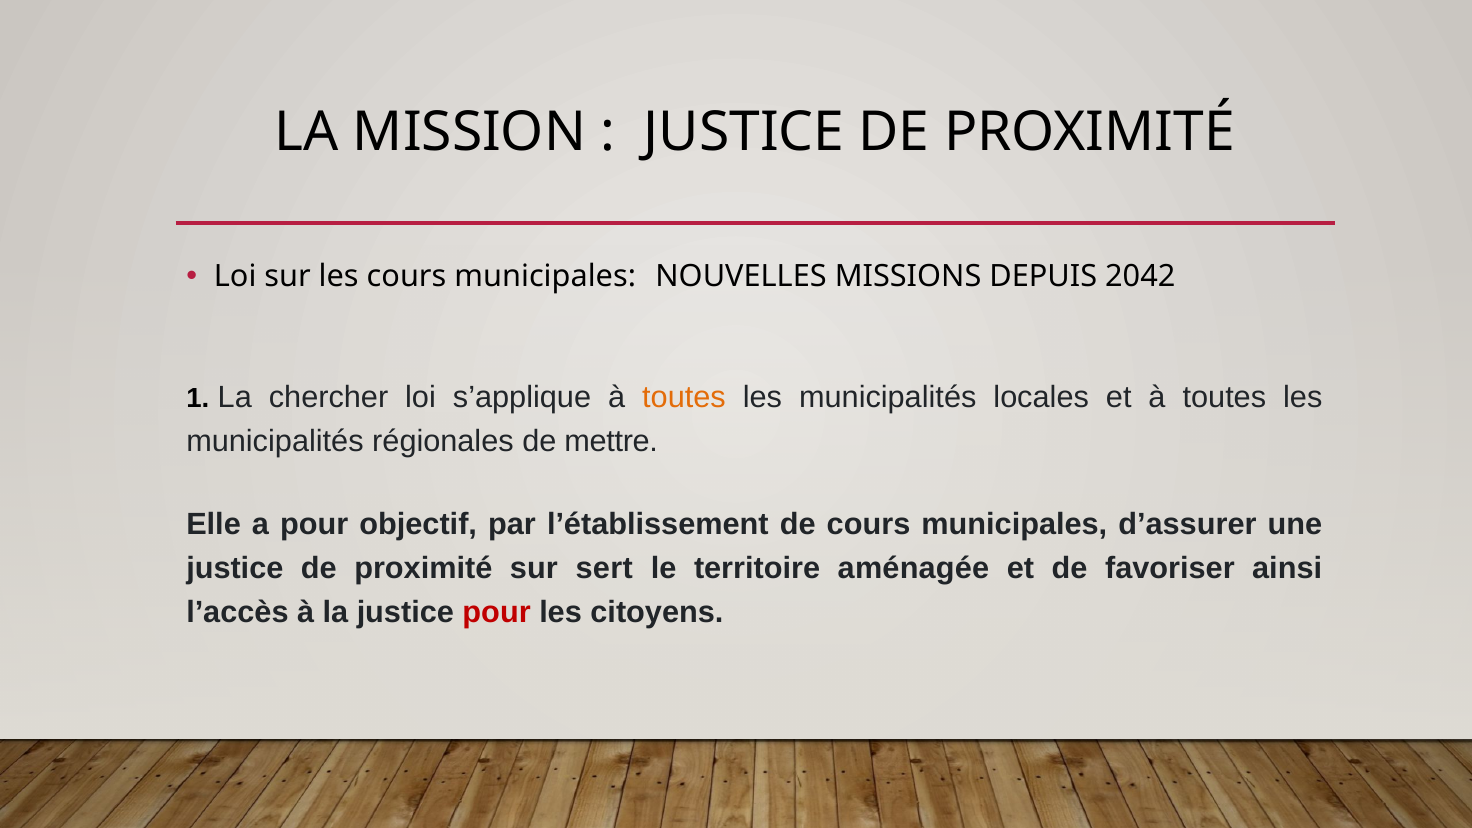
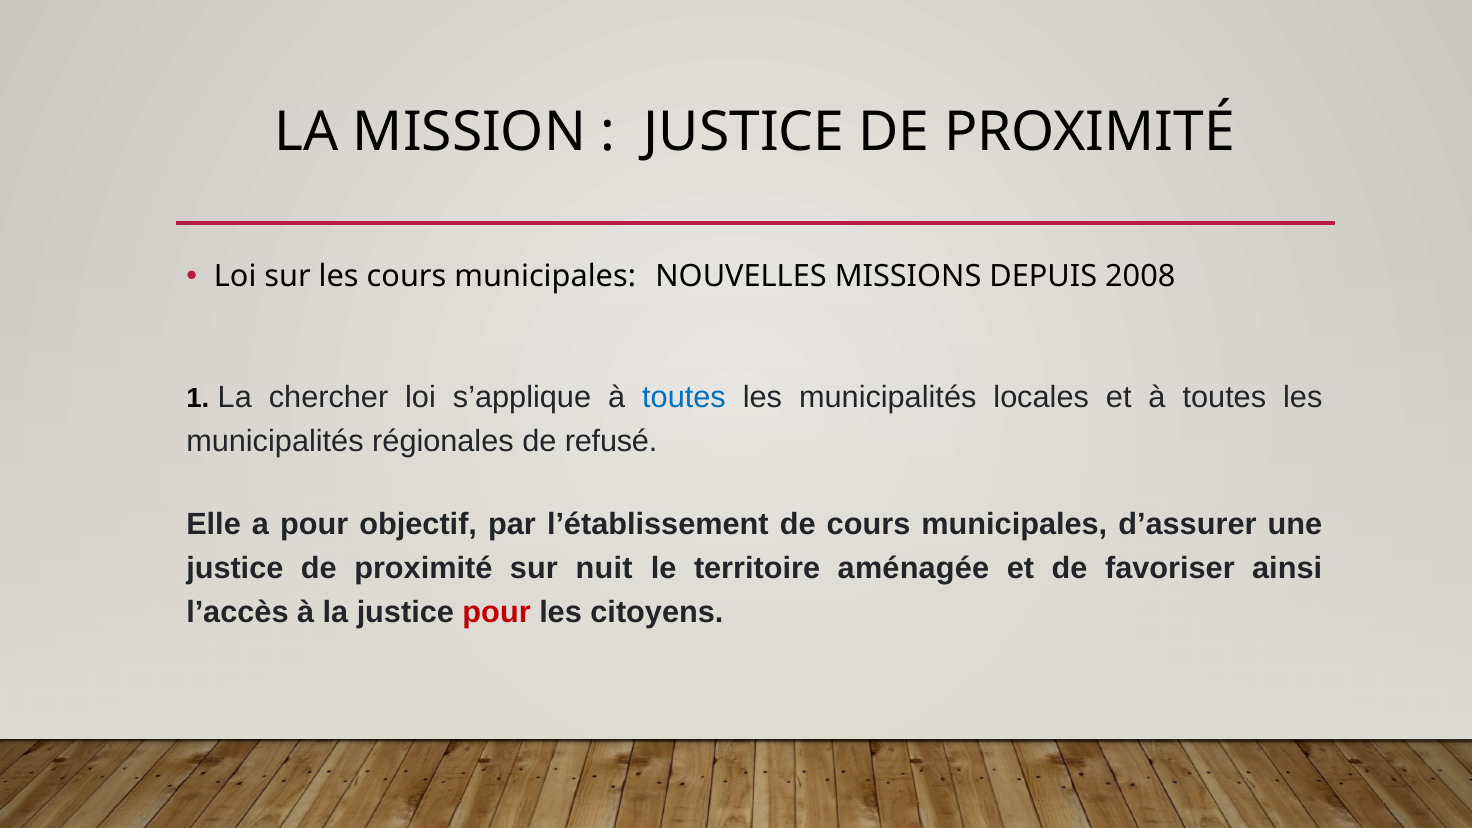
2042: 2042 -> 2008 (1140, 277)
toutes colour: orange -> blue (684, 397)
mettre: mettre -> refusé (611, 442)
sert: sert -> nuit (604, 568)
